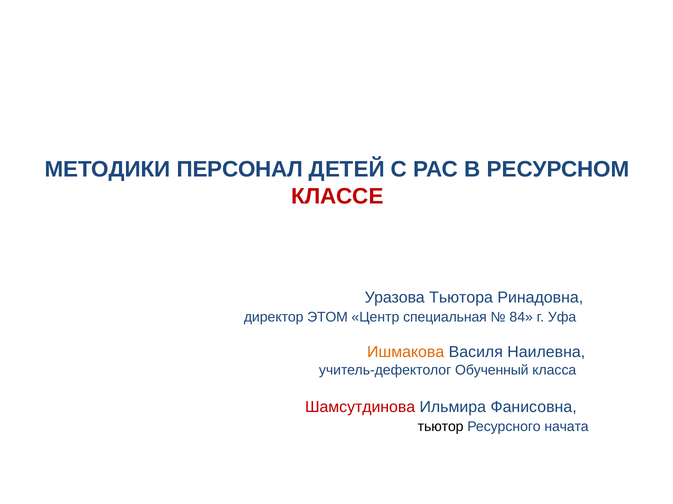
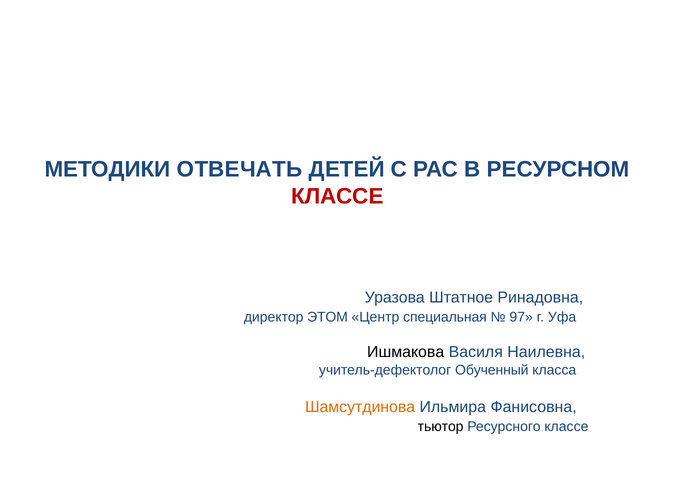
ПЕРСОНАЛ: ПЕРСОНАЛ -> ОТВЕЧАТЬ (240, 170)
Тьютора: Тьютора -> Штатное (461, 298)
84: 84 -> 97 (521, 317)
Ишмакова colour: orange -> black (406, 353)
Шамсутдинова colour: red -> orange (360, 408)
Ресурсного начата: начата -> классе (566, 427)
